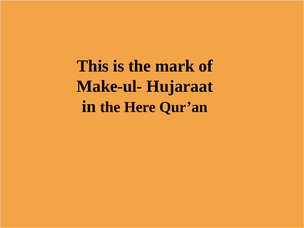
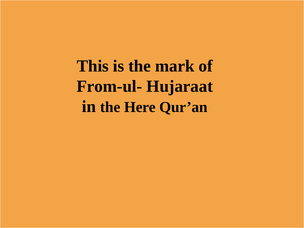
Make-ul-: Make-ul- -> From-ul- (109, 86)
